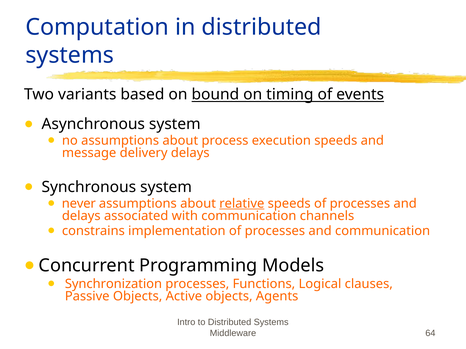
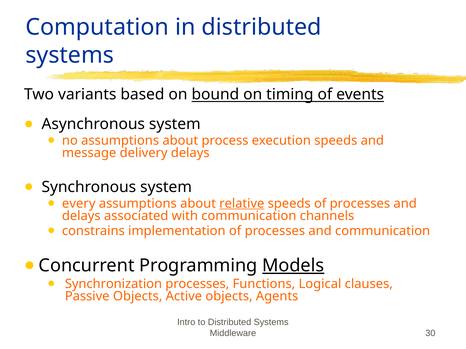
never: never -> every (79, 204)
Models underline: none -> present (293, 266)
64: 64 -> 30 (430, 334)
